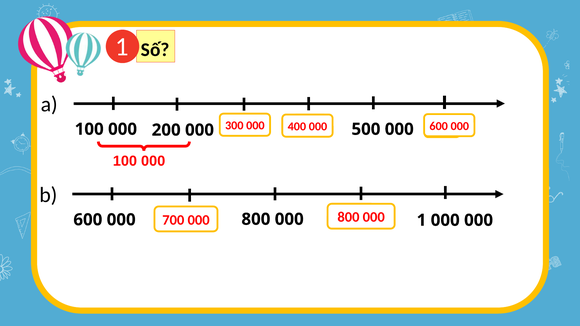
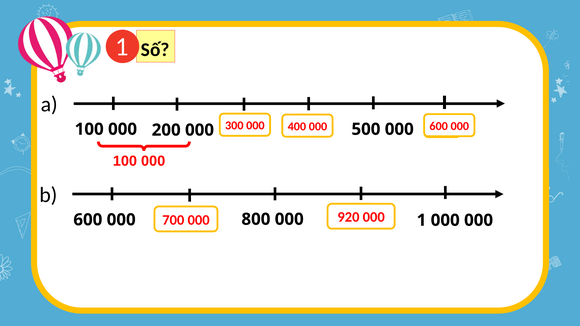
700 000 800: 800 -> 920 (348, 217)
